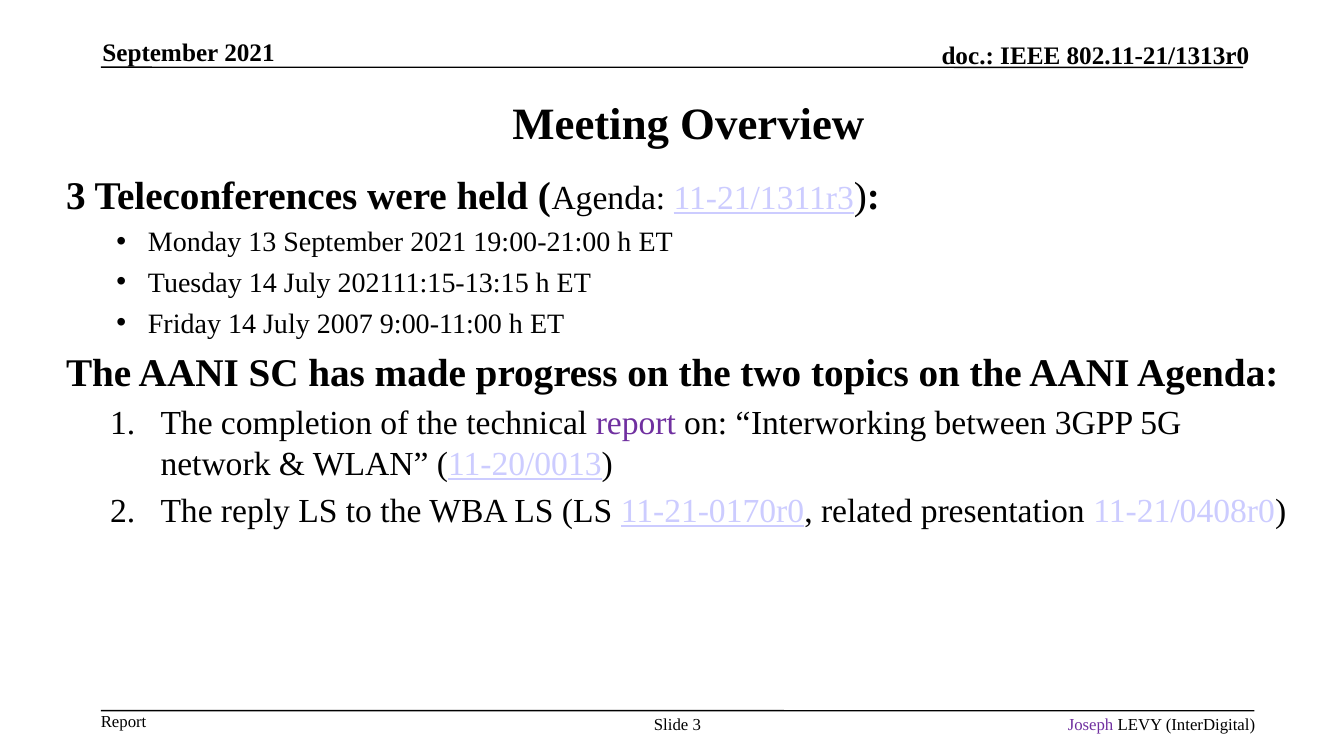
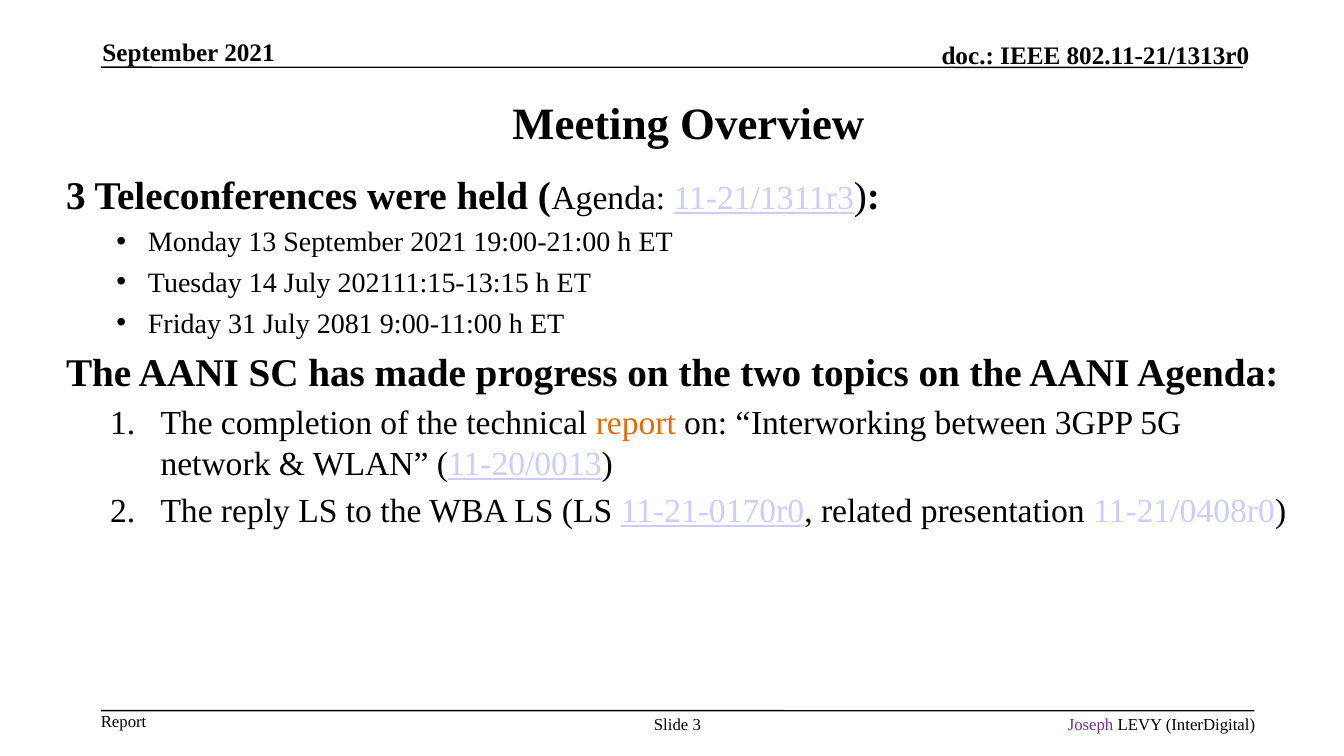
Friday 14: 14 -> 31 (242, 324)
2007: 2007 -> 2081 (345, 324)
report colour: purple -> orange (636, 424)
